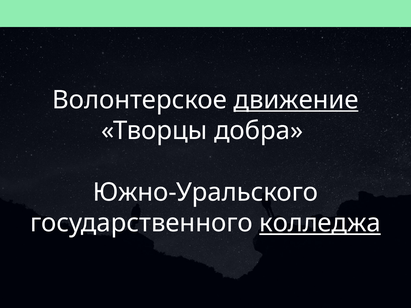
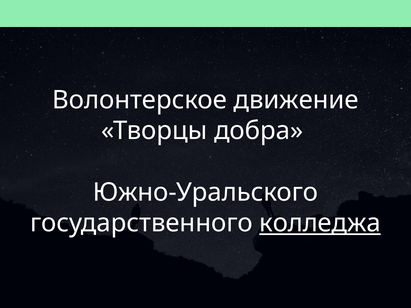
движение underline: present -> none (296, 100)
